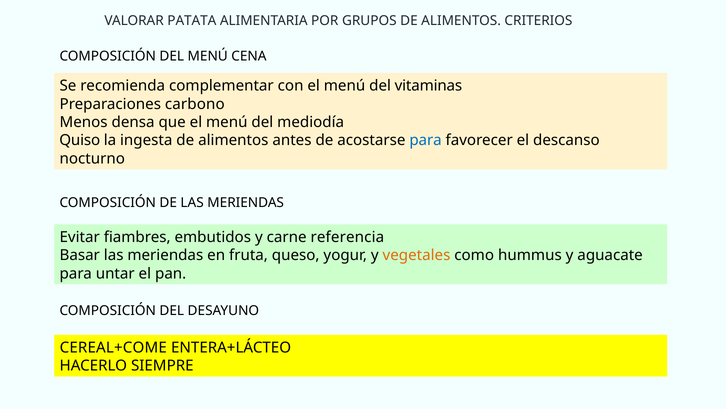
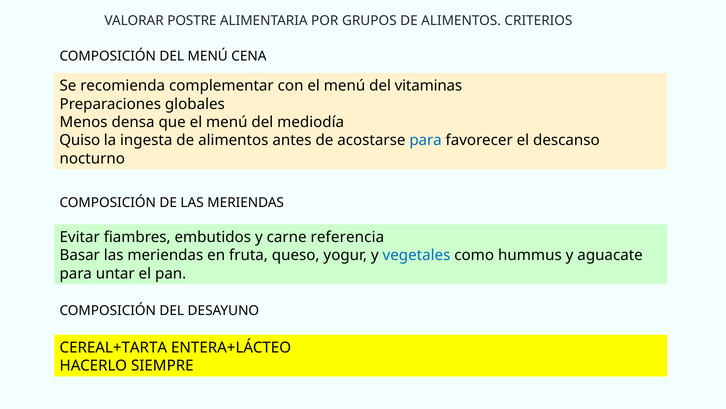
PATATA: PATATA -> POSTRE (192, 21)
carbono: carbono -> globales (195, 104)
vegetales colour: orange -> blue (417, 255)
CEREAL+COME: CEREAL+COME -> CEREAL+TARTA (113, 347)
